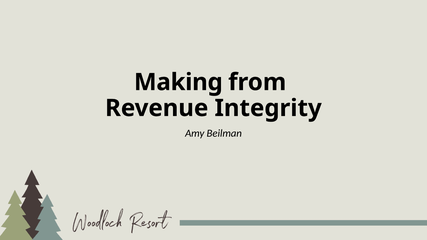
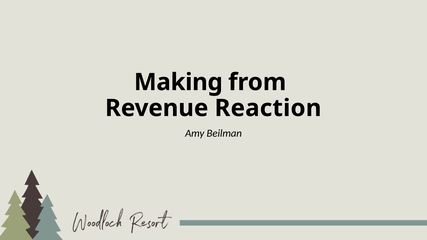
Integrity: Integrity -> Reaction (268, 108)
